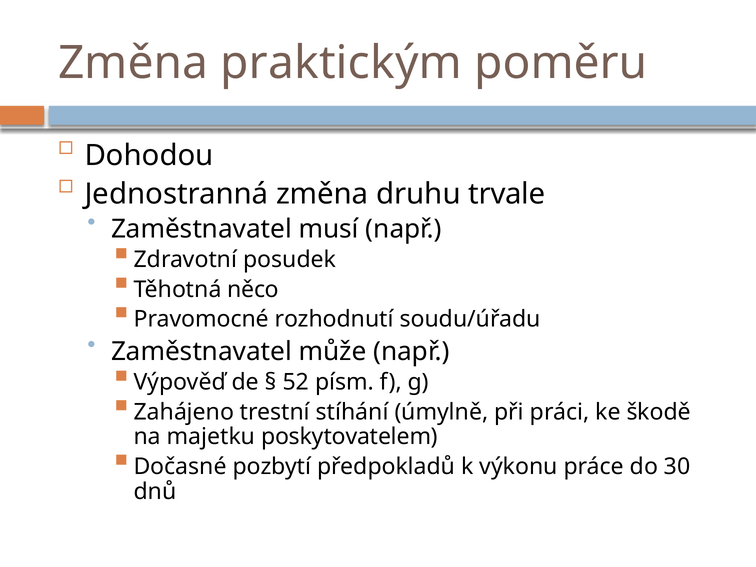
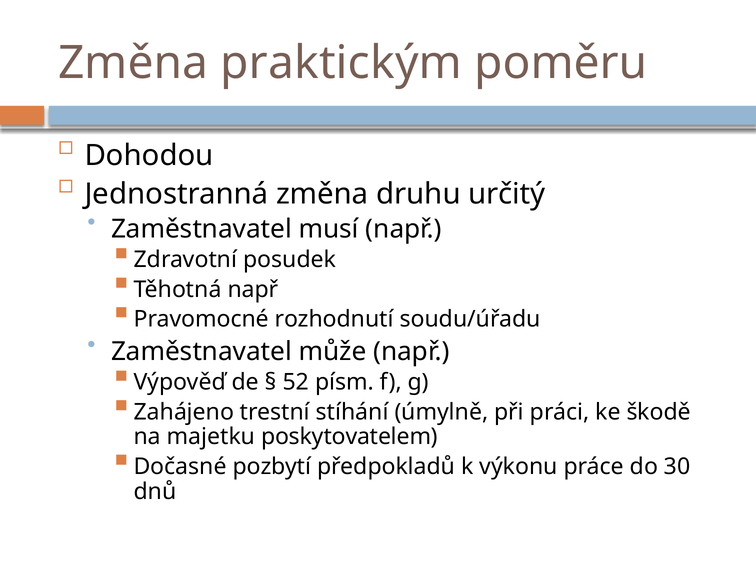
trvale: trvale -> určitý (507, 194)
Těhotná něco: něco -> např (253, 289)
